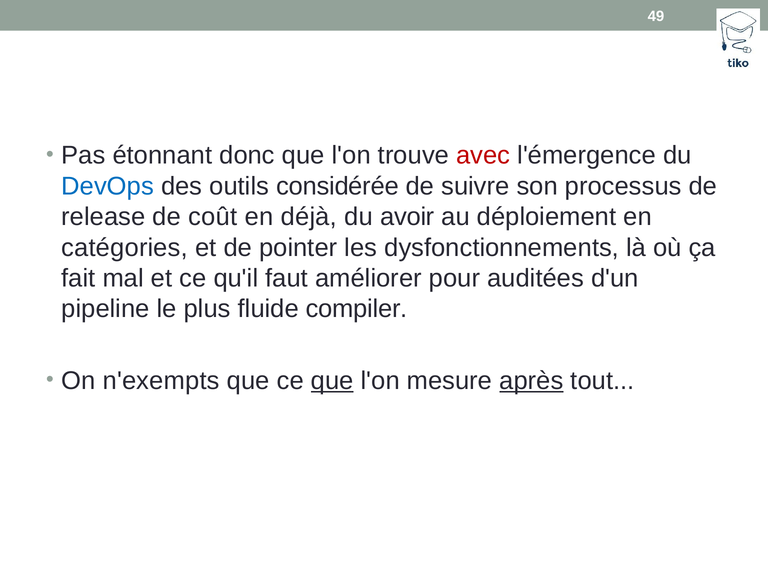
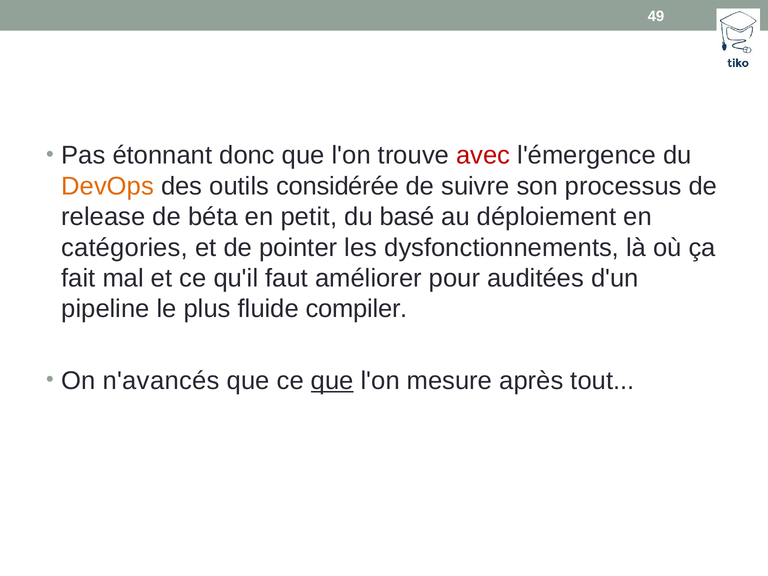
DevOps colour: blue -> orange (108, 186)
coût: coût -> béta (213, 217)
déjà: déjà -> petit (309, 217)
avoir: avoir -> basé (407, 217)
n'exempts: n'exempts -> n'avancés (161, 381)
après underline: present -> none (531, 381)
